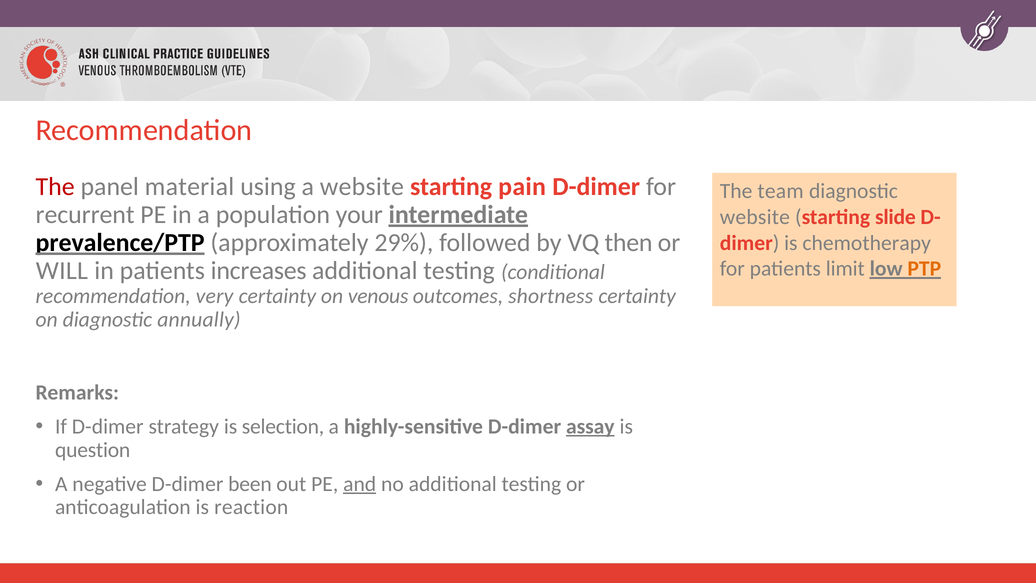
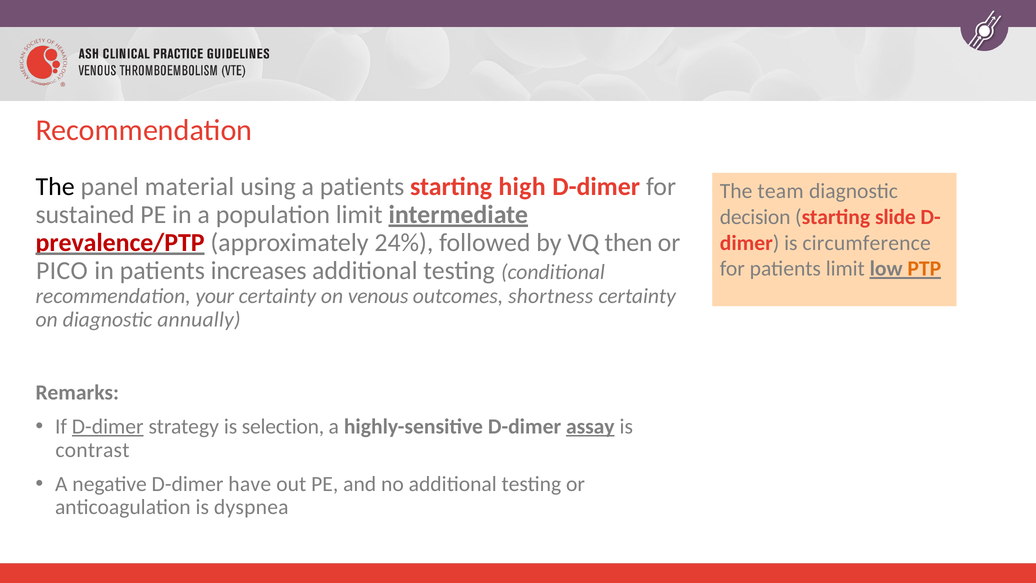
The colour: red -> black (55, 187)
a website: website -> patients (362, 187)
pain: pain -> high (522, 187)
recurrent: recurrent -> sustained (85, 215)
population your: your -> limit (359, 215)
website: website -> decision (755, 217)
prevalence/PTP colour: black -> red (120, 243)
29%: 29% -> 24% (404, 243)
chemotherapy: chemotherapy -> circumference (867, 243)
WILL: WILL -> PICO (62, 270)
very: very -> your (215, 296)
D-dimer underline: none -> present (108, 426)
question: question -> contrast (92, 450)
been: been -> have (250, 484)
and underline: present -> none (360, 484)
reaction: reaction -> dyspnea (251, 507)
